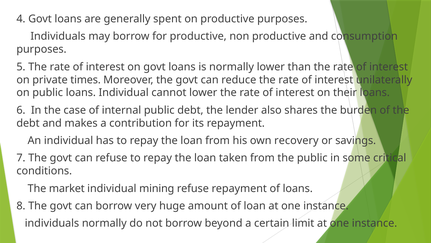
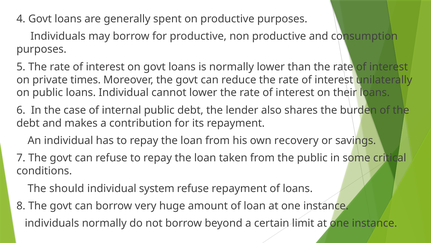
market: market -> should (67, 188)
mining: mining -> system (157, 188)
